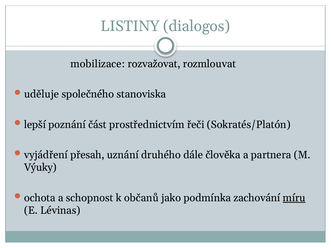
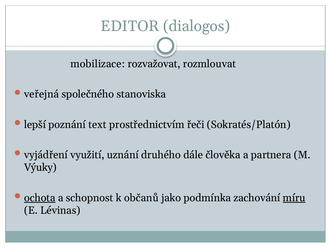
LISTINY: LISTINY -> EDITOR (130, 26)
uděluje: uděluje -> veřejná (42, 94)
část: část -> text (97, 125)
přesah: přesah -> využití (87, 155)
ochota underline: none -> present (40, 198)
